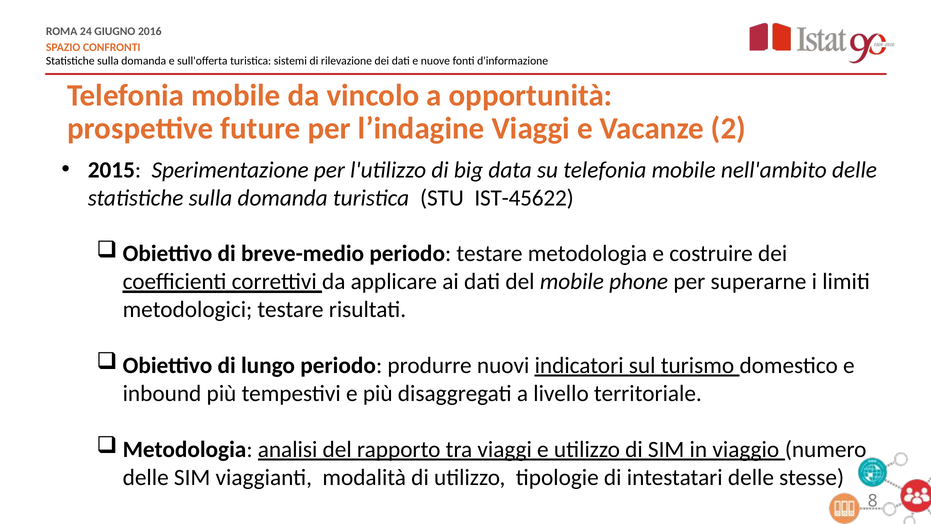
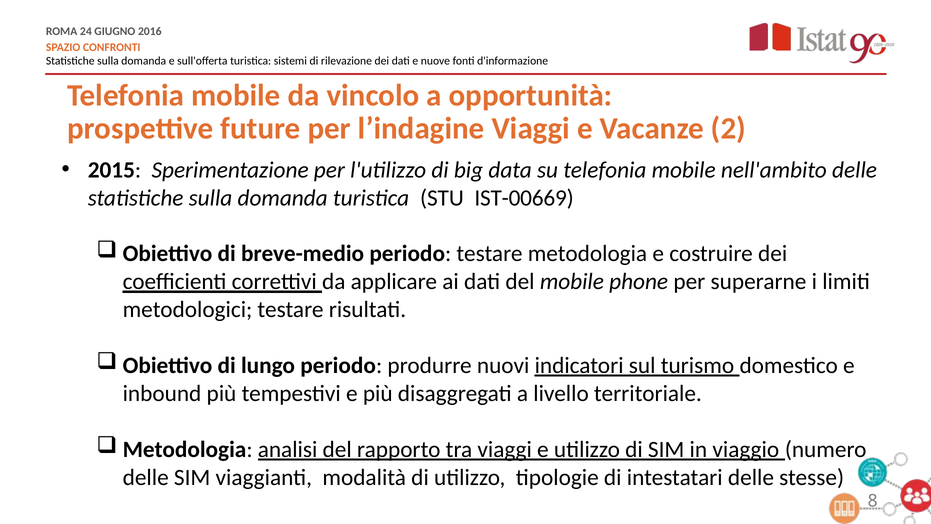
IST-45622: IST-45622 -> IST-00669 (524, 198)
